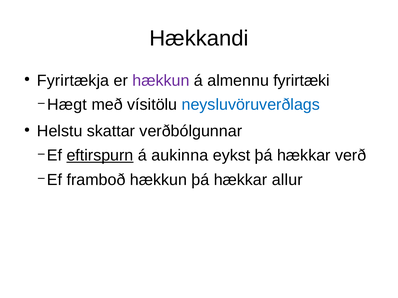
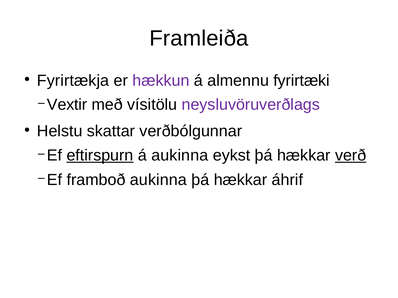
Hækkandi: Hækkandi -> Framleiða (199, 38)
Hægt: Hægt -> Vextir (67, 105)
neysluvöruverðlags colour: blue -> purple (251, 105)
verð underline: none -> present (351, 156)
framboð hækkun: hækkun -> aukinna (158, 180)
allur: allur -> áhrif (287, 180)
